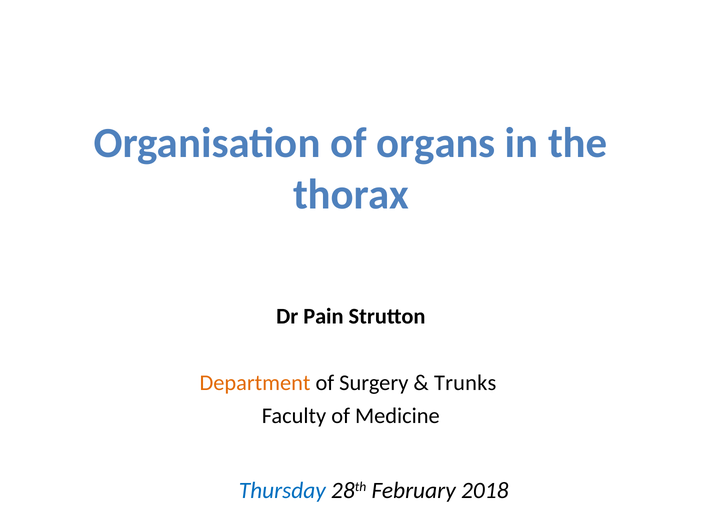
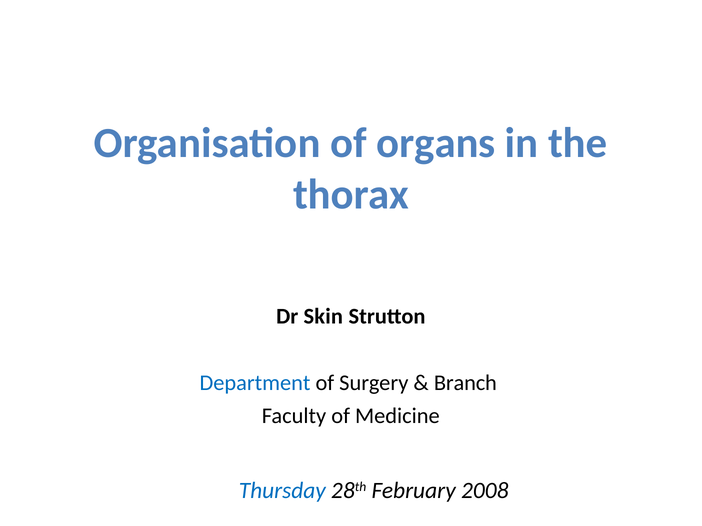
Pain: Pain -> Skin (323, 317)
Department colour: orange -> blue (255, 383)
Trunks: Trunks -> Branch (465, 383)
2018: 2018 -> 2008 (485, 491)
